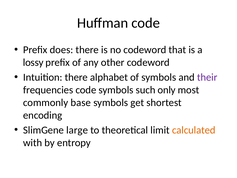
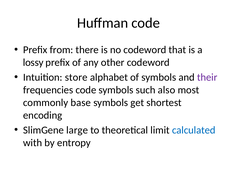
does: does -> from (62, 50)
Intuition there: there -> store (76, 77)
only: only -> also (167, 90)
calculated colour: orange -> blue (194, 130)
